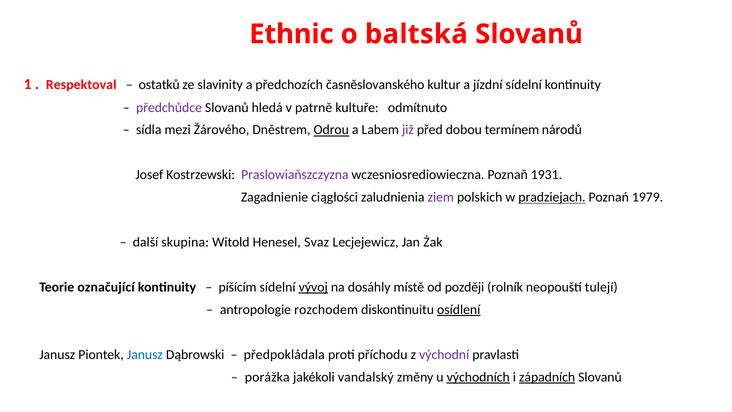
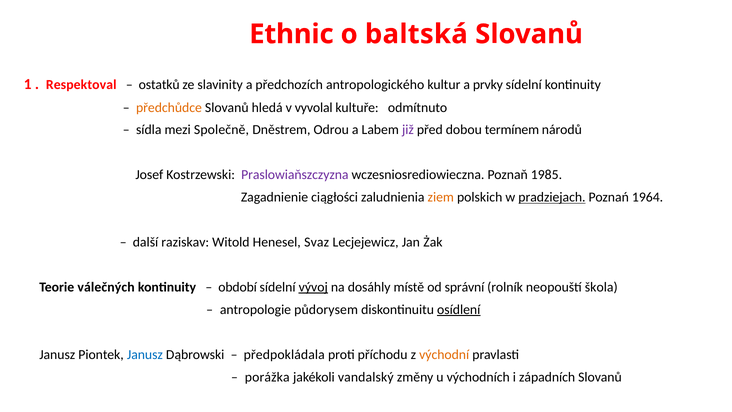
časněslovanského: časněslovanského -> antropologického (375, 85)
jízdní: jízdní -> prvky (488, 85)
předchůdce colour: purple -> orange (169, 107)
patrně: patrně -> vyvolal (314, 107)
Žárového: Žárového -> Společně (221, 130)
Odrou underline: present -> none (331, 130)
1931: 1931 -> 1985 (546, 175)
ziem colour: purple -> orange (441, 197)
1979: 1979 -> 1964 (648, 197)
skupina: skupina -> raziskav (185, 242)
označující: označující -> válečných (106, 287)
píšícím: píšícím -> období (238, 287)
později: později -> správní (465, 287)
tulejí: tulejí -> škola (601, 287)
rozchodem: rozchodem -> půdorysem (326, 309)
východní colour: purple -> orange (444, 354)
východních underline: present -> none (478, 377)
západních underline: present -> none (547, 377)
